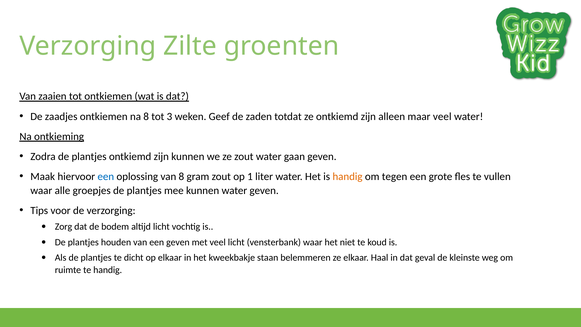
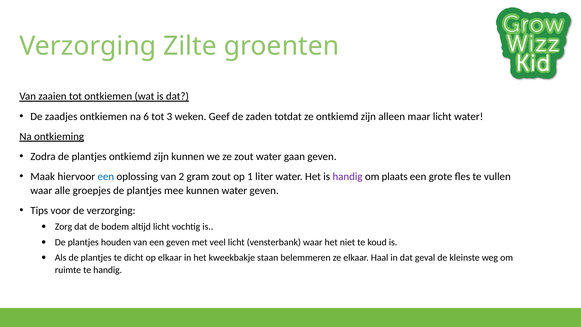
na 8: 8 -> 6 (146, 116)
maar veel: veel -> licht (442, 116)
van 8: 8 -> 2 (181, 176)
handig colour: orange -> purple (348, 176)
tegen: tegen -> plaats (395, 176)
